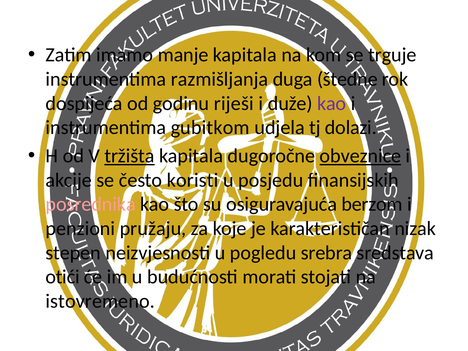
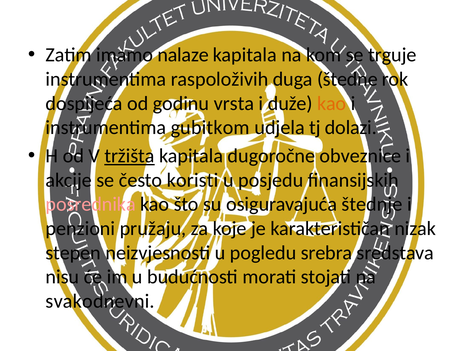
manje: manje -> nalaze (183, 55)
razmišljanja: razmišljanja -> raspoloživih (219, 79)
riješi: riješi -> vrsta (234, 103)
kao colour: purple -> orange (332, 103)
obveznice underline: present -> none (360, 156)
berzom: berzom -> štednje (372, 204)
otići: otići -> nisu (62, 277)
istovremeno: istovremeno -> svakodnevni (100, 301)
